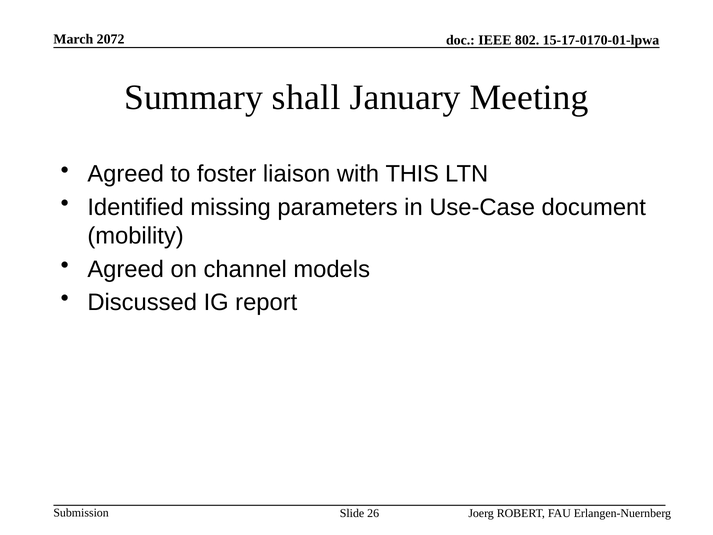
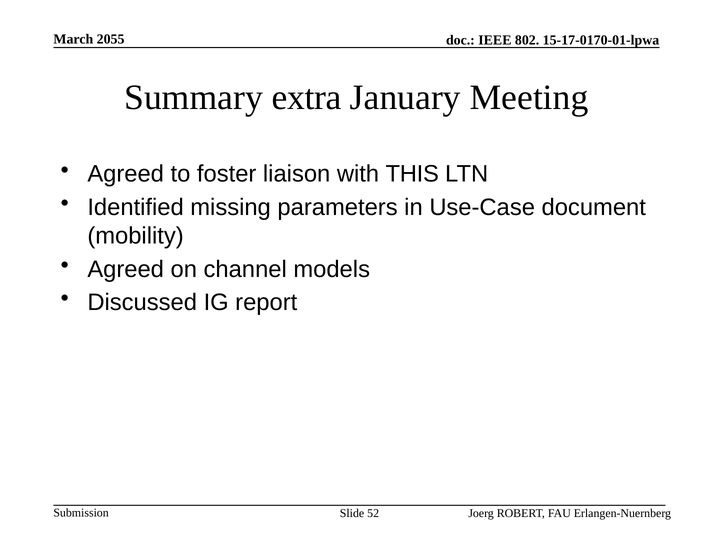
2072: 2072 -> 2055 (111, 39)
shall: shall -> extra (307, 98)
26: 26 -> 52 (373, 513)
